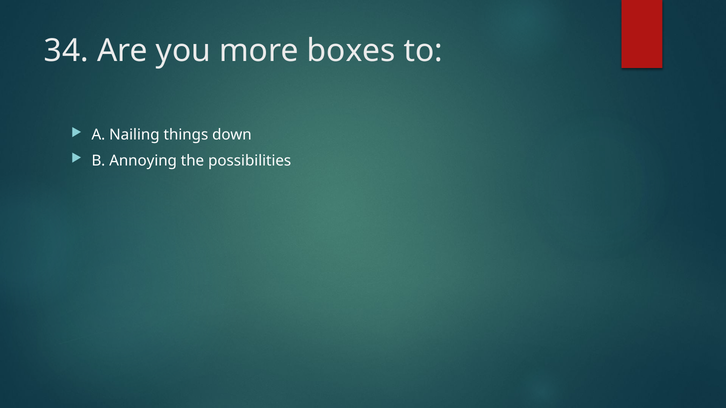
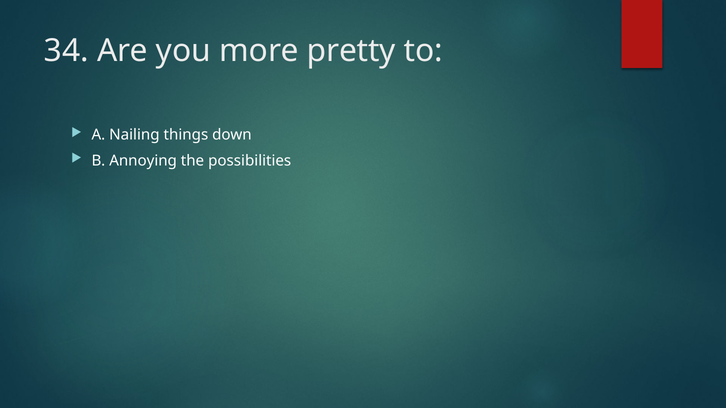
boxes: boxes -> pretty (351, 51)
